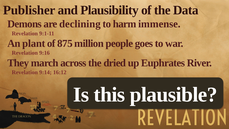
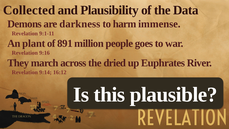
Publisher: Publisher -> Collected (29, 10)
declining: declining -> darkness (80, 24)
875: 875 -> 891 (65, 43)
